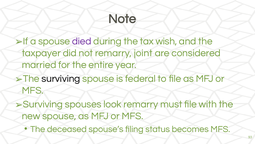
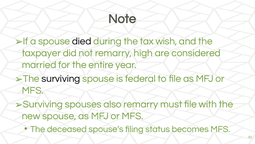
died colour: purple -> black (82, 41)
joint: joint -> high (143, 53)
look: look -> also (113, 104)
